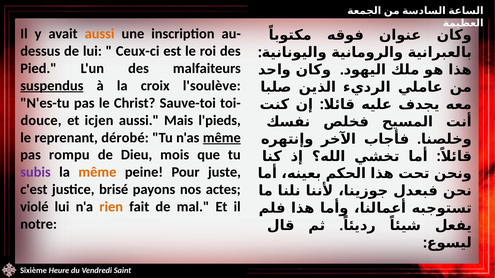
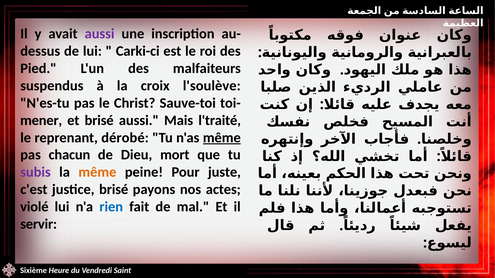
aussi colour: orange -> purple (100, 34)
Ceux-ci: Ceux-ci -> Carki-ci (138, 51)
suspendus underline: present -> none (52, 86)
douce: douce -> mener (41, 120)
et icjen: icjen -> brisé (99, 120)
l'pieds: l'pieds -> l'traité (220, 120)
rompu: rompu -> chacun (69, 155)
mois: mois -> mort (175, 155)
rien colour: orange -> blue (111, 207)
notre: notre -> servir (39, 224)
